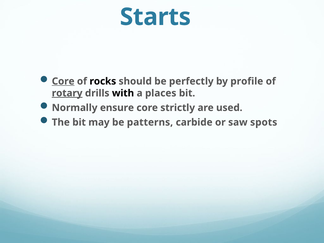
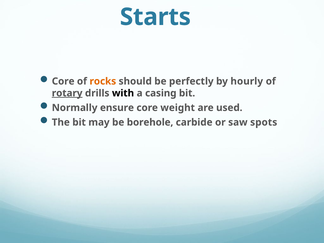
Core underline: present -> none (63, 81)
rocks colour: black -> orange (103, 81)
profile: profile -> hourly (247, 81)
places: places -> casing (161, 93)
strictly: strictly -> weight (178, 108)
patterns: patterns -> borehole (150, 122)
